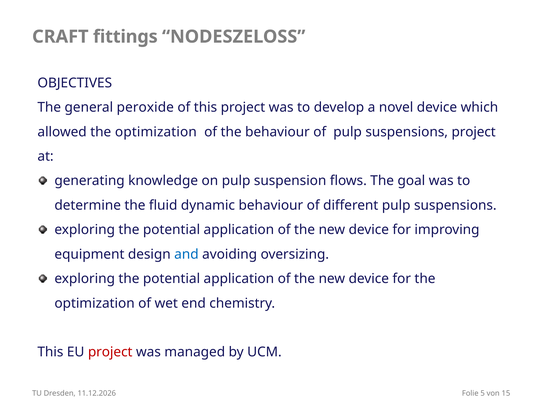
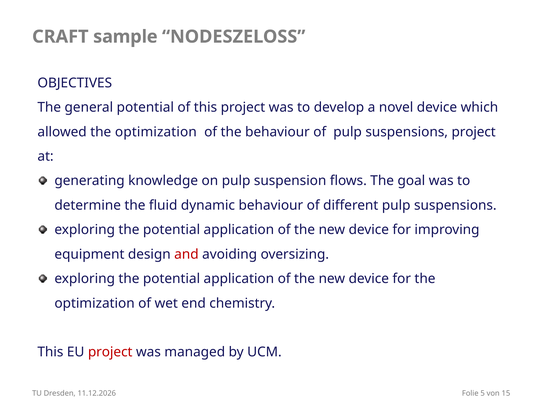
fittings: fittings -> sample (125, 37)
general peroxide: peroxide -> potential (145, 107)
and colour: blue -> red (186, 254)
